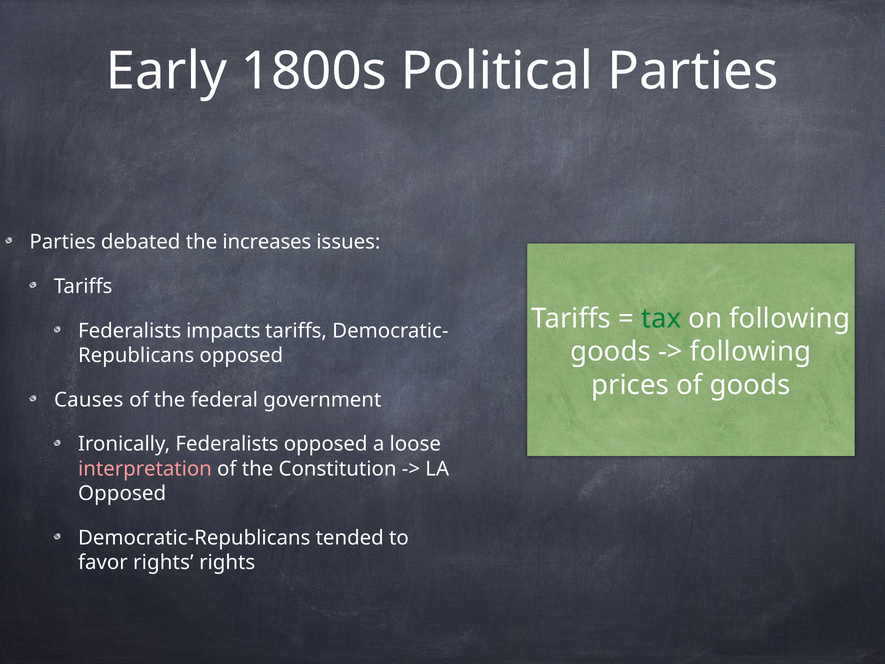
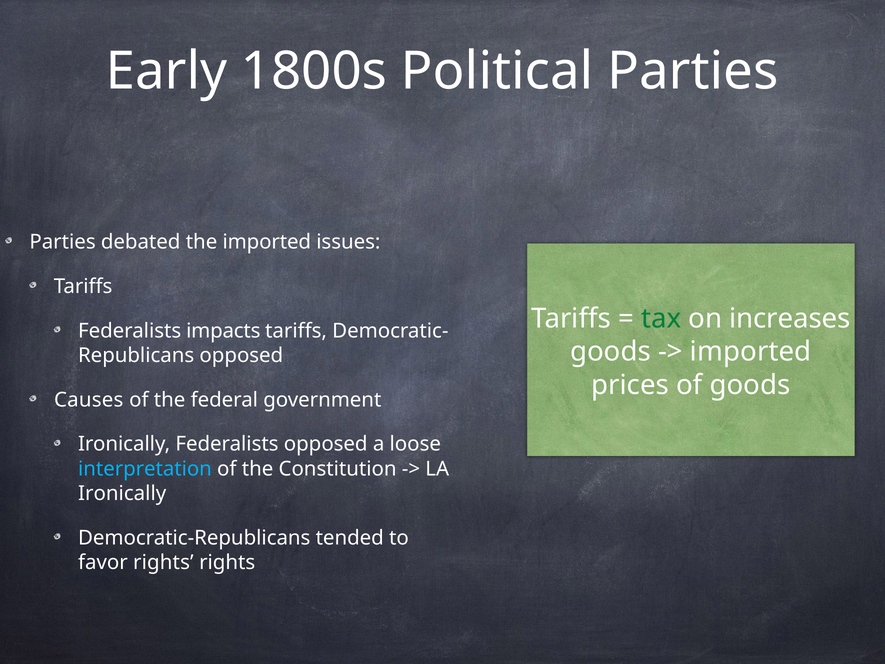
the increases: increases -> imported (267, 242)
on following: following -> increases (790, 318)
following: following -> imported (751, 352)
interpretation colour: pink -> light blue (145, 469)
Opposed: Opposed -> Ironically (122, 493)
